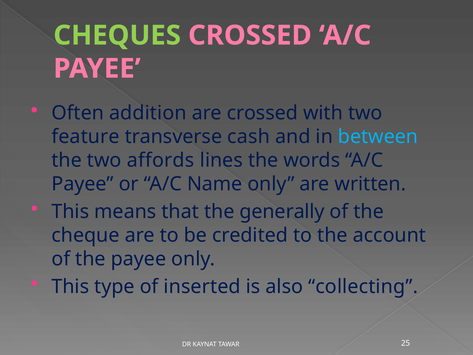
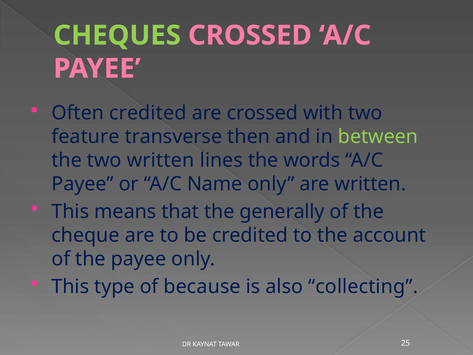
Often addition: addition -> credited (148, 113)
cash: cash -> then (249, 137)
between colour: light blue -> light green (378, 137)
two affords: affords -> written (161, 160)
inserted: inserted -> because (202, 286)
